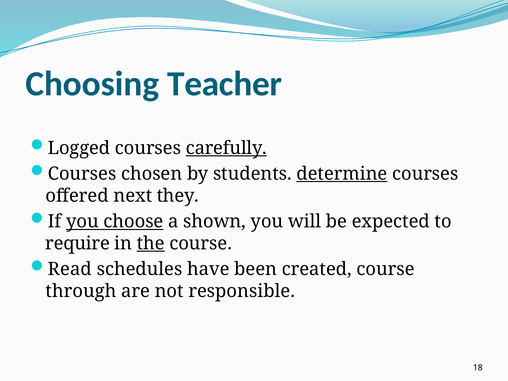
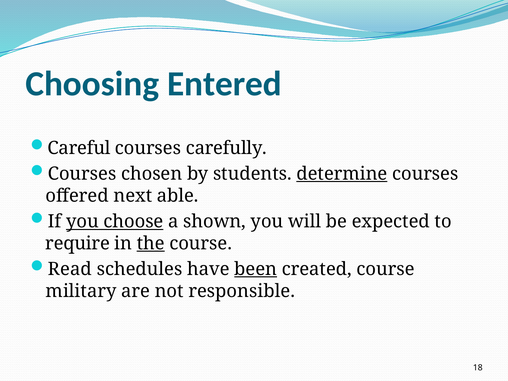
Teacher: Teacher -> Entered (225, 84)
Logged: Logged -> Careful (79, 148)
carefully underline: present -> none (226, 148)
they: they -> able (178, 196)
been underline: none -> present (256, 269)
through: through -> military (81, 291)
